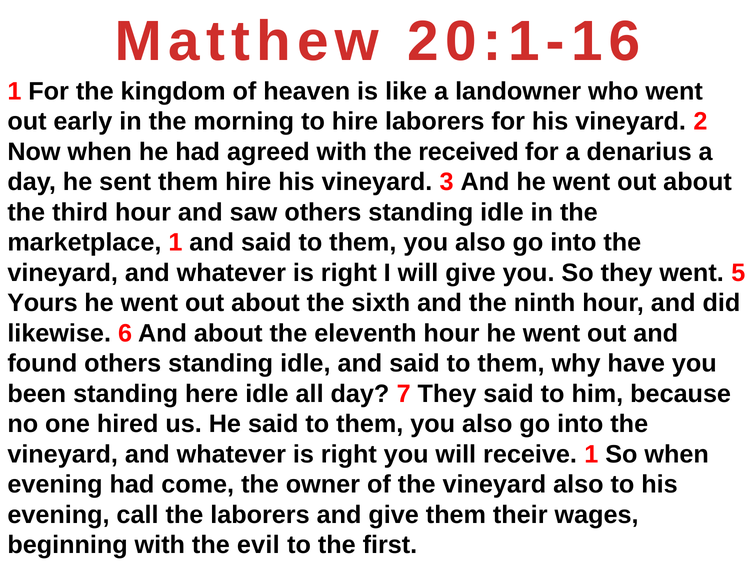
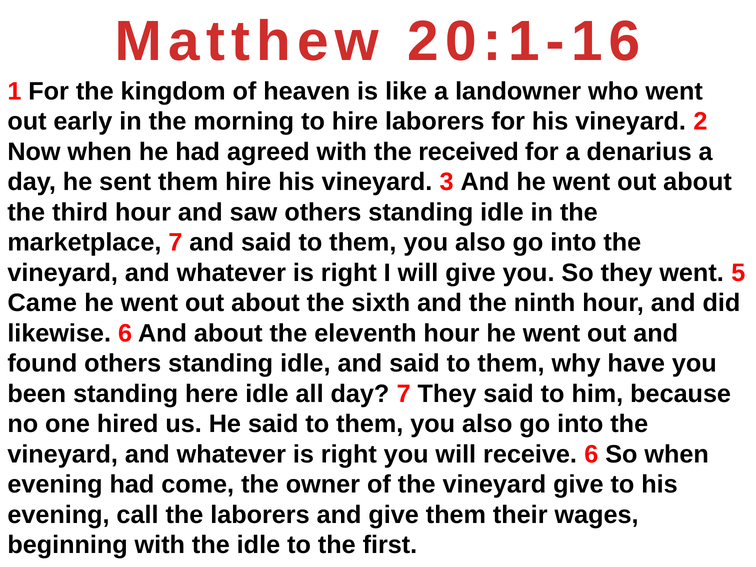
marketplace 1: 1 -> 7 (175, 243)
Yours: Yours -> Came (42, 303)
receive 1: 1 -> 6 (591, 454)
vineyard also: also -> give (578, 484)
the evil: evil -> idle (258, 545)
